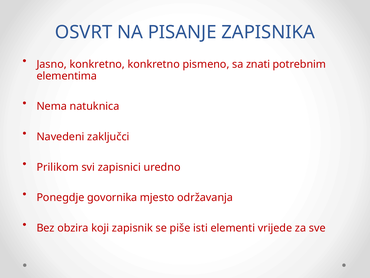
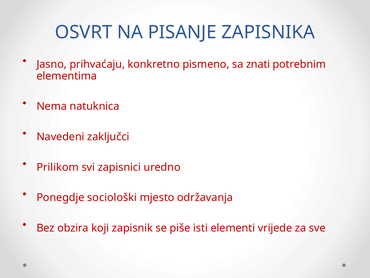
Jasno konkretno: konkretno -> prihvaćaju (97, 64)
govornika: govornika -> sociološki (112, 197)
